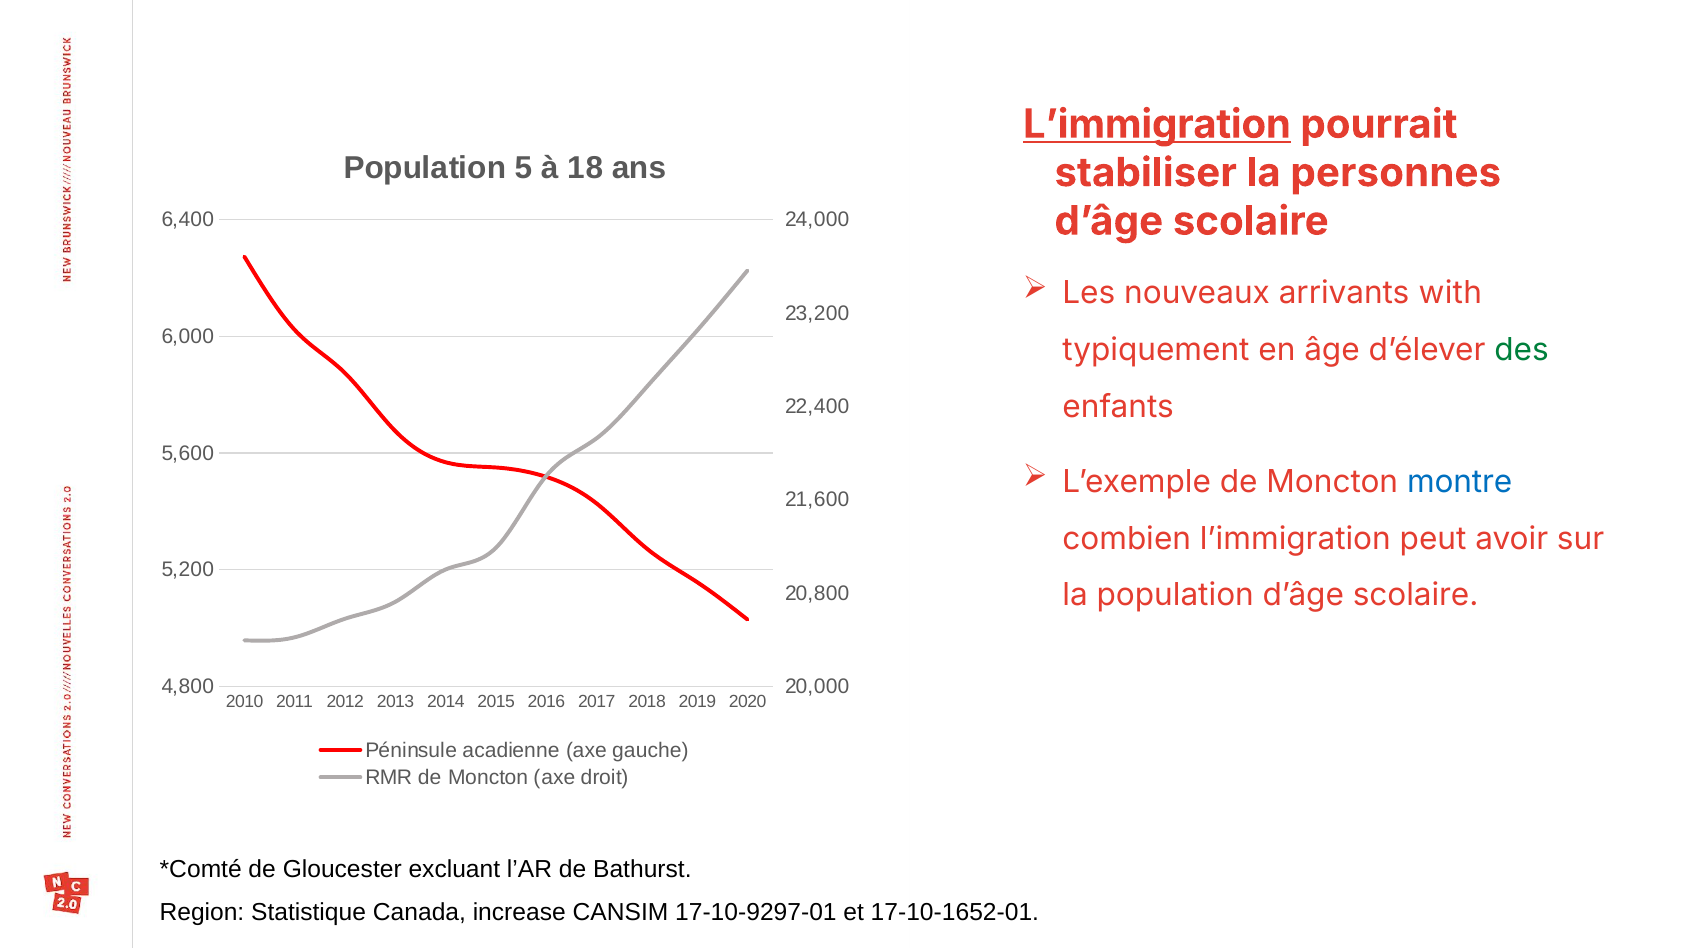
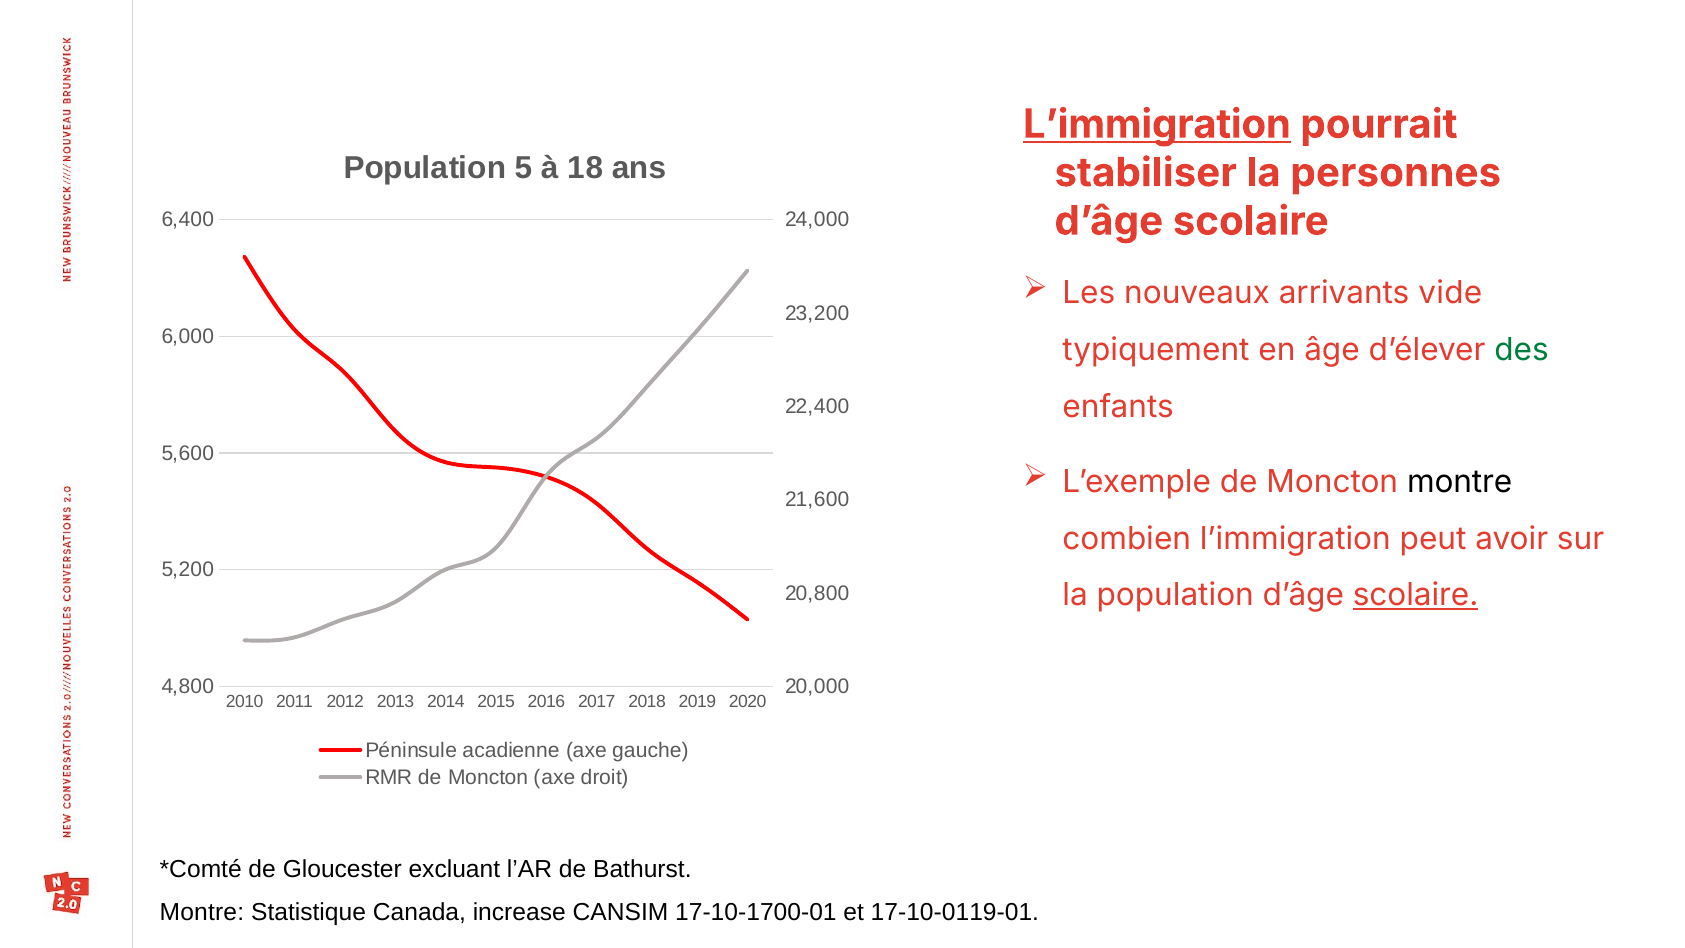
with: with -> vide (1450, 293)
montre colour: blue -> black (1460, 482)
scolaire underline: none -> present (1416, 595)
Region: Region -> Montre (202, 912)
17-10-9297-01: 17-10-9297-01 -> 17-10-1700-01 (756, 912)
17-10-1652-01: 17-10-1652-01 -> 17-10-0119-01 (955, 912)
